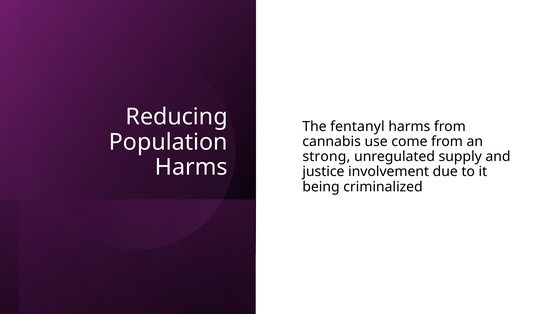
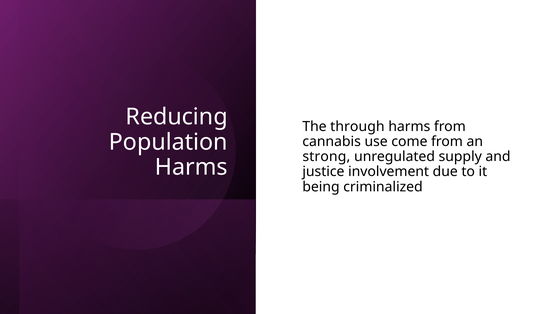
fentanyl: fentanyl -> through (357, 127)
